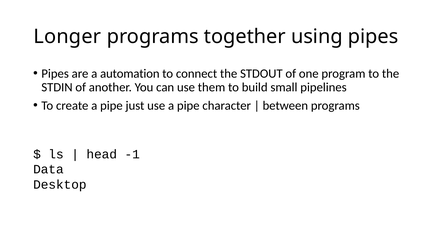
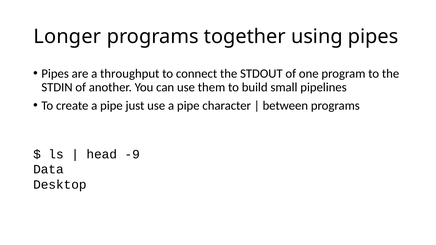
automation: automation -> throughput (130, 74)
-1: -1 -> -9 (132, 154)
